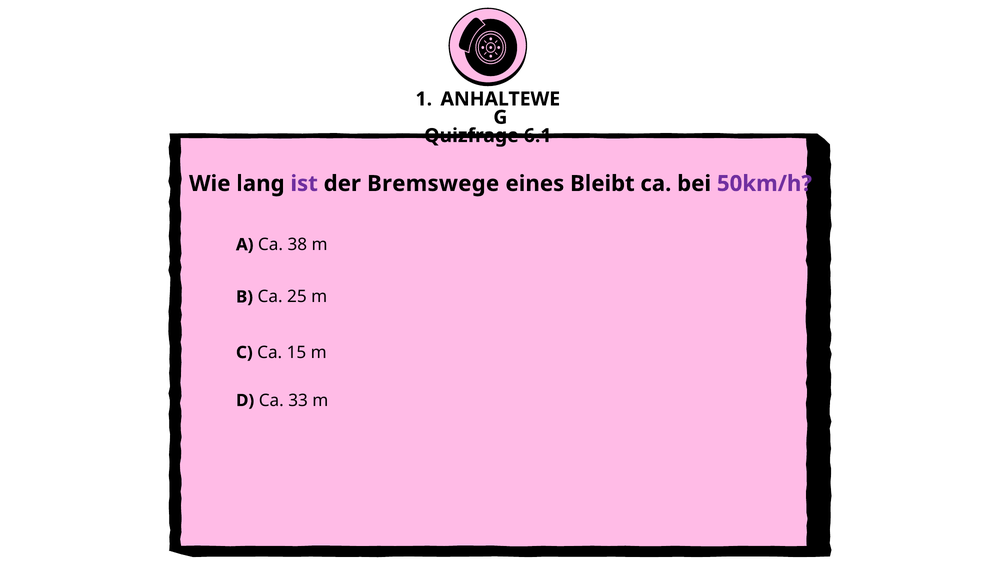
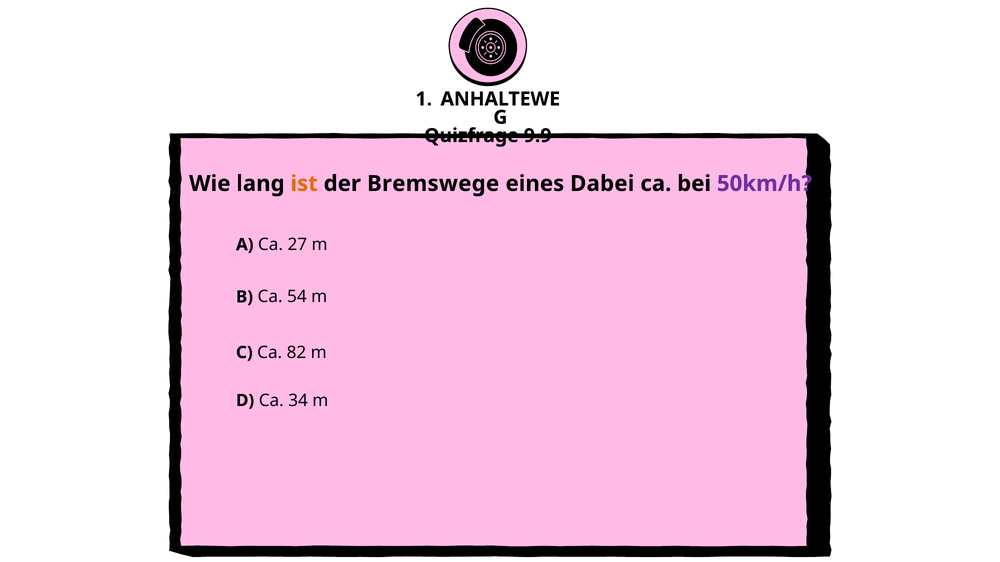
6.1: 6.1 -> 9.9 (538, 136)
ist colour: purple -> orange (304, 184)
Bleibt: Bleibt -> Dabei (602, 184)
38: 38 -> 27 (297, 245)
25: 25 -> 54 (297, 297)
15: 15 -> 82 (296, 353)
33: 33 -> 34 (298, 401)
